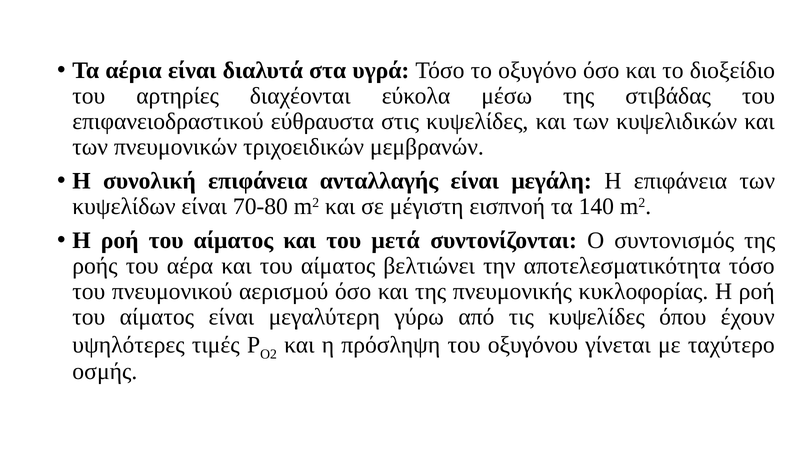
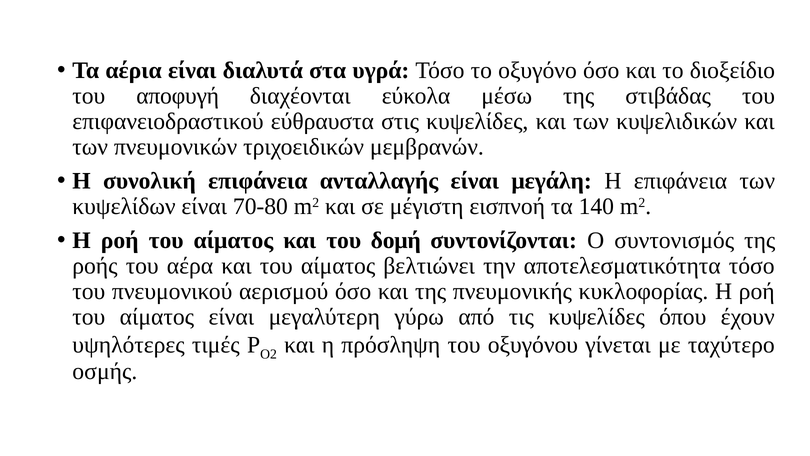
αρτηρίες: αρτηρίες -> αποφυγή (178, 96)
μετά: μετά -> δομή (396, 240)
